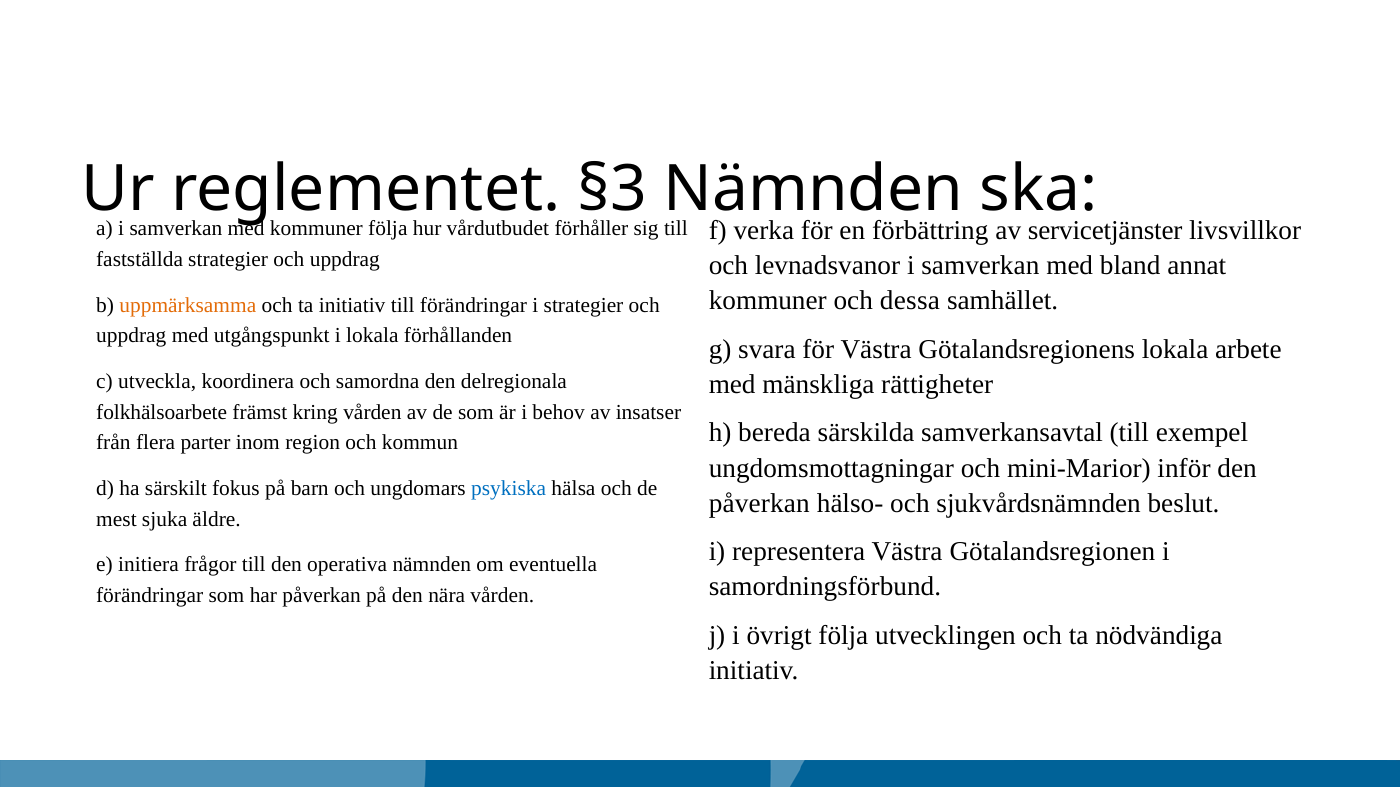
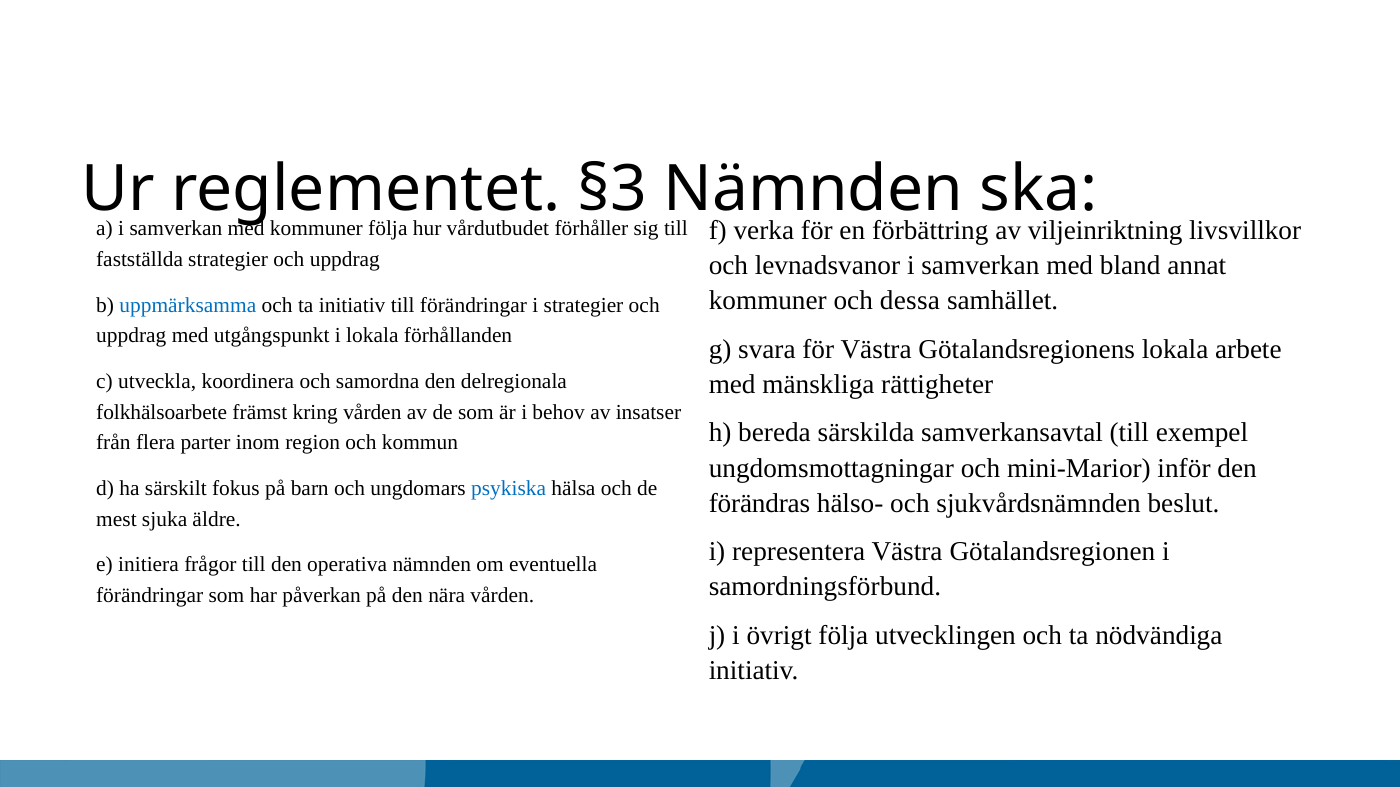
servicetjänster: servicetjänster -> viljeinriktning (1105, 230)
uppmärksamma colour: orange -> blue (188, 305)
påverkan: påverkan -> förändras (759, 504)
